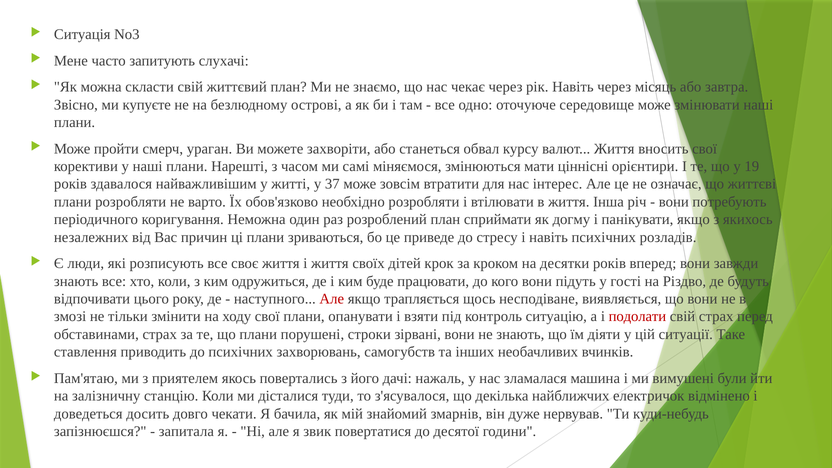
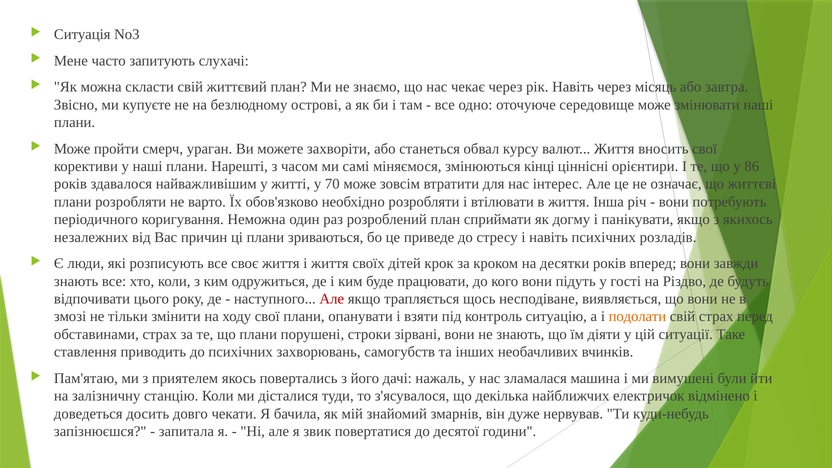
мати: мати -> кінці (539, 166)
19: 19 -> 86 (752, 166)
37: 37 -> 70 (332, 184)
подолати colour: red -> orange (637, 317)
